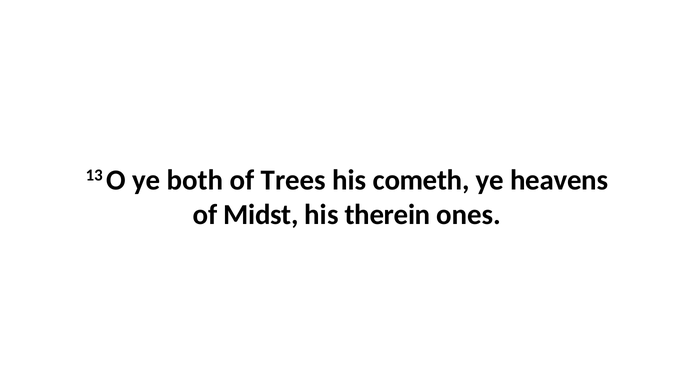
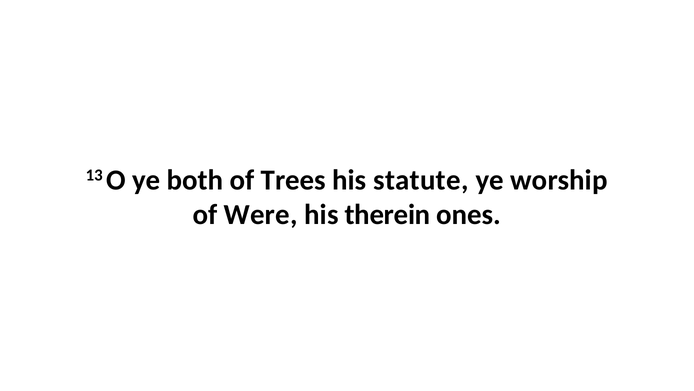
cometh: cometh -> statute (421, 180)
heavens: heavens -> worship (559, 180)
Midst: Midst -> Were (261, 215)
